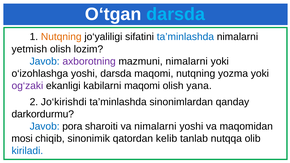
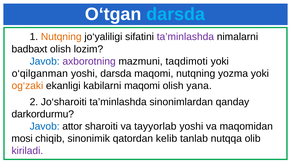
ta’minlashda colour: blue -> purple (185, 37)
yetmish: yetmish -> badbaxt (29, 49)
mazmuni nimalarni: nimalarni -> taqdimoti (187, 61)
o‘izohlashga: o‘izohlashga -> o‘qilganman (40, 74)
og‘zaki colour: purple -> orange (27, 86)
Jo‘kirishdi: Jo‘kirishdi -> Jo‘sharoiti (64, 102)
pora: pora -> attor (72, 126)
va nimalarni: nimalarni -> tayyorlab (155, 126)
kiriladi colour: blue -> purple (27, 151)
